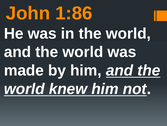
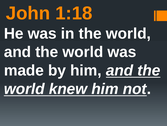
1:86: 1:86 -> 1:18 (74, 13)
